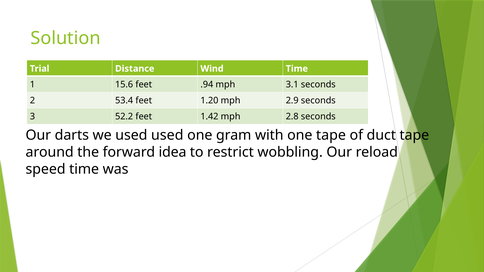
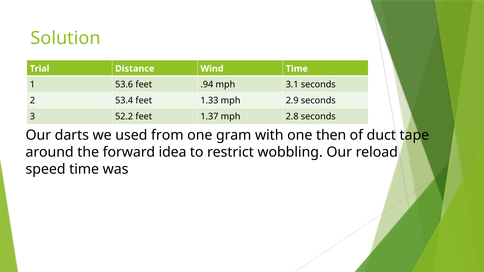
15.6: 15.6 -> 53.6 (124, 85)
1.20: 1.20 -> 1.33 (209, 101)
1.42: 1.42 -> 1.37 (209, 117)
used used: used -> from (167, 135)
one tape: tape -> then (331, 135)
